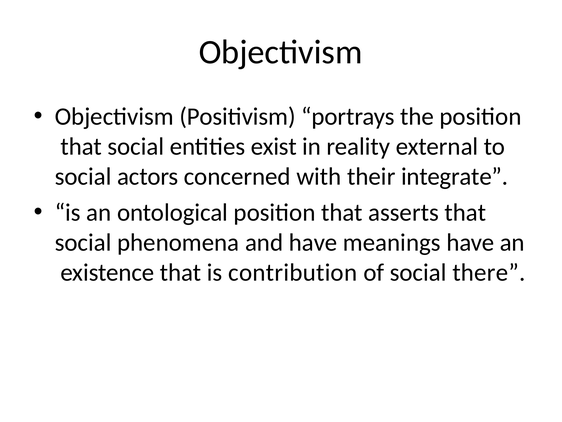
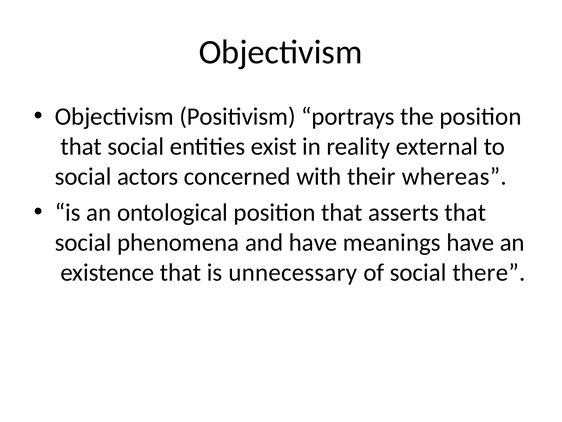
integrate: integrate -> whereas (454, 176)
contribution: contribution -> unnecessary (293, 272)
